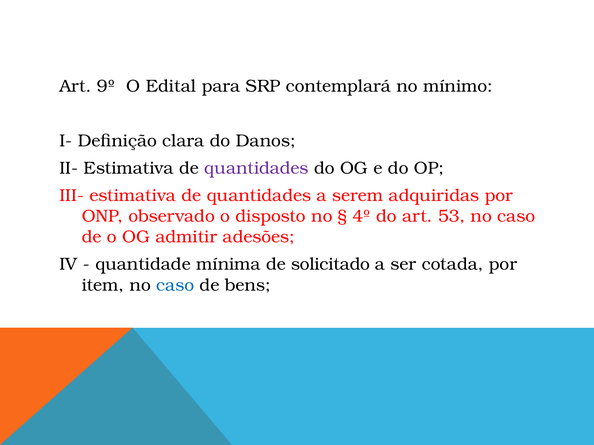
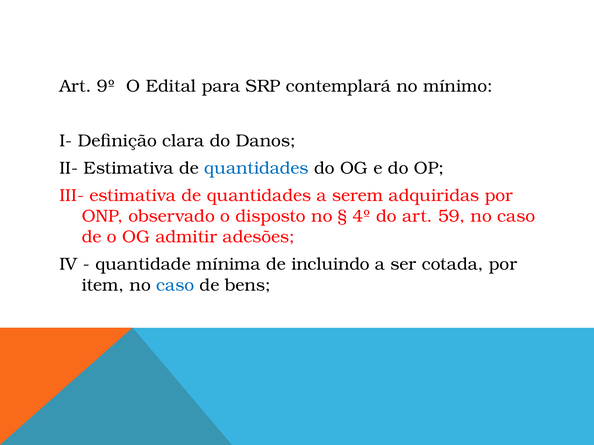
quantidades colour: purple -> blue (256, 168)
53: 53 -> 59 (452, 216)
solicitado: solicitado -> incluindo (331, 265)
